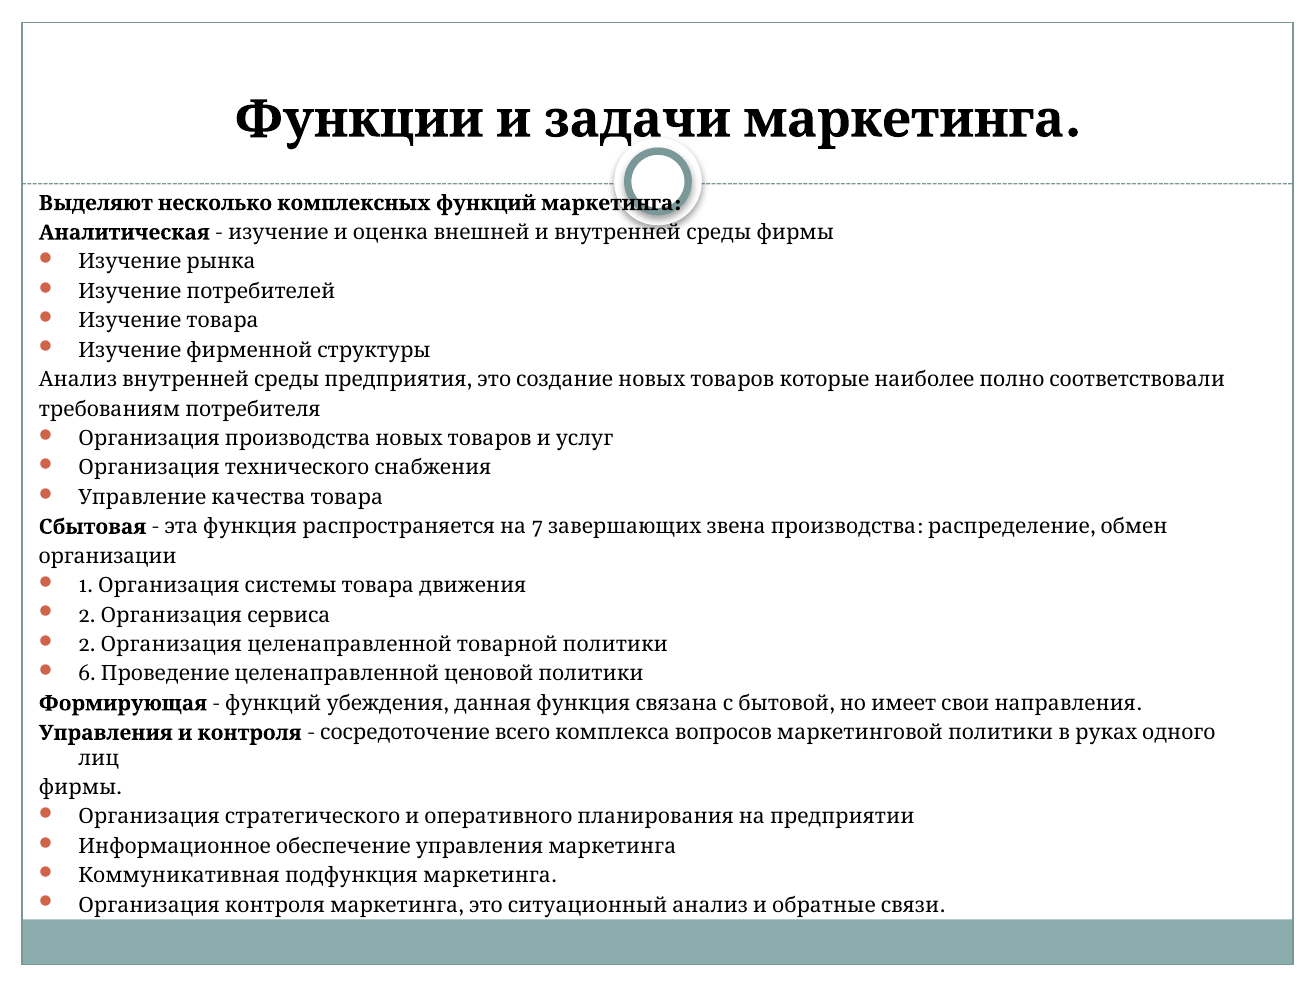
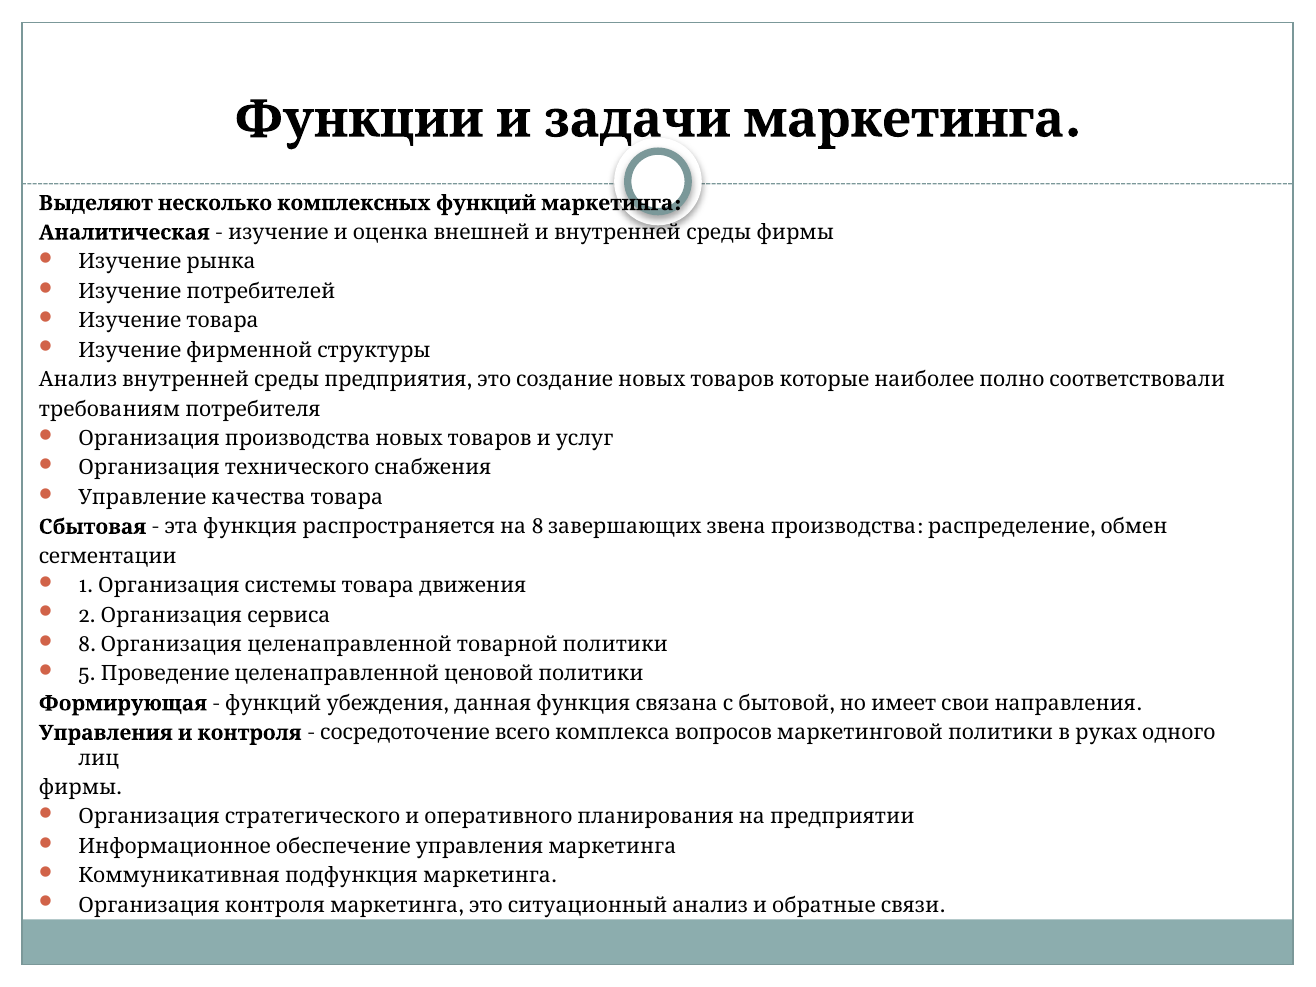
7: 7 -> 8 (538, 527)
организации: организации -> сегментации (108, 556)
2: 2 -> 8 (87, 645)
6: 6 -> 5 (87, 674)
